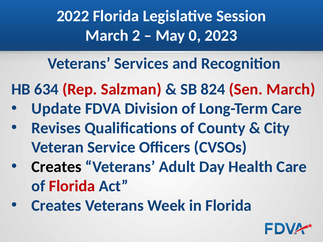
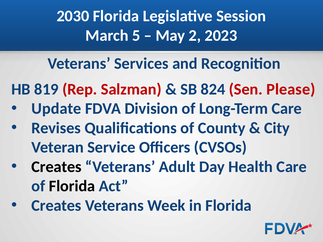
2022: 2022 -> 2030 (73, 16)
2: 2 -> 5 (136, 36)
0: 0 -> 2 (195, 36)
634: 634 -> 819 (46, 89)
Sen March: March -> Please (291, 89)
Florida colour: red -> black (72, 186)
